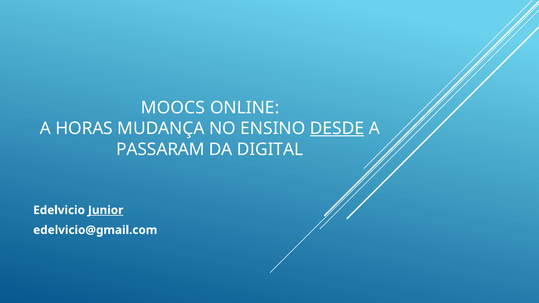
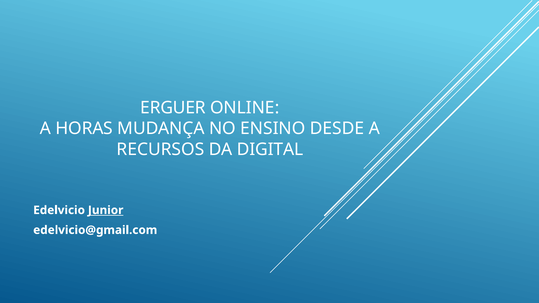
MOOCS: MOOCS -> ERGUER (173, 108)
DESDE underline: present -> none (337, 129)
PASSARAM: PASSARAM -> RECURSOS (160, 149)
